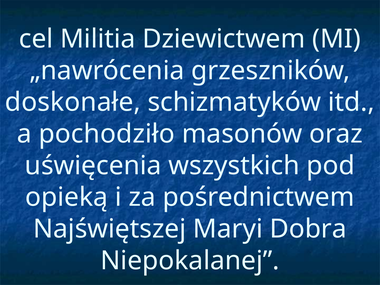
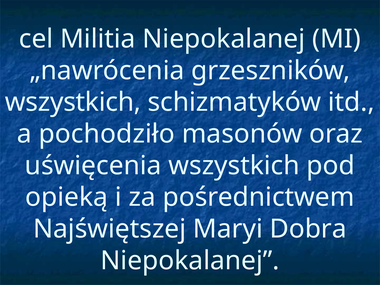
Militia Dziewictwem: Dziewictwem -> Niepokalanej (224, 39)
doskonałe: doskonałe -> wszystkich (73, 102)
